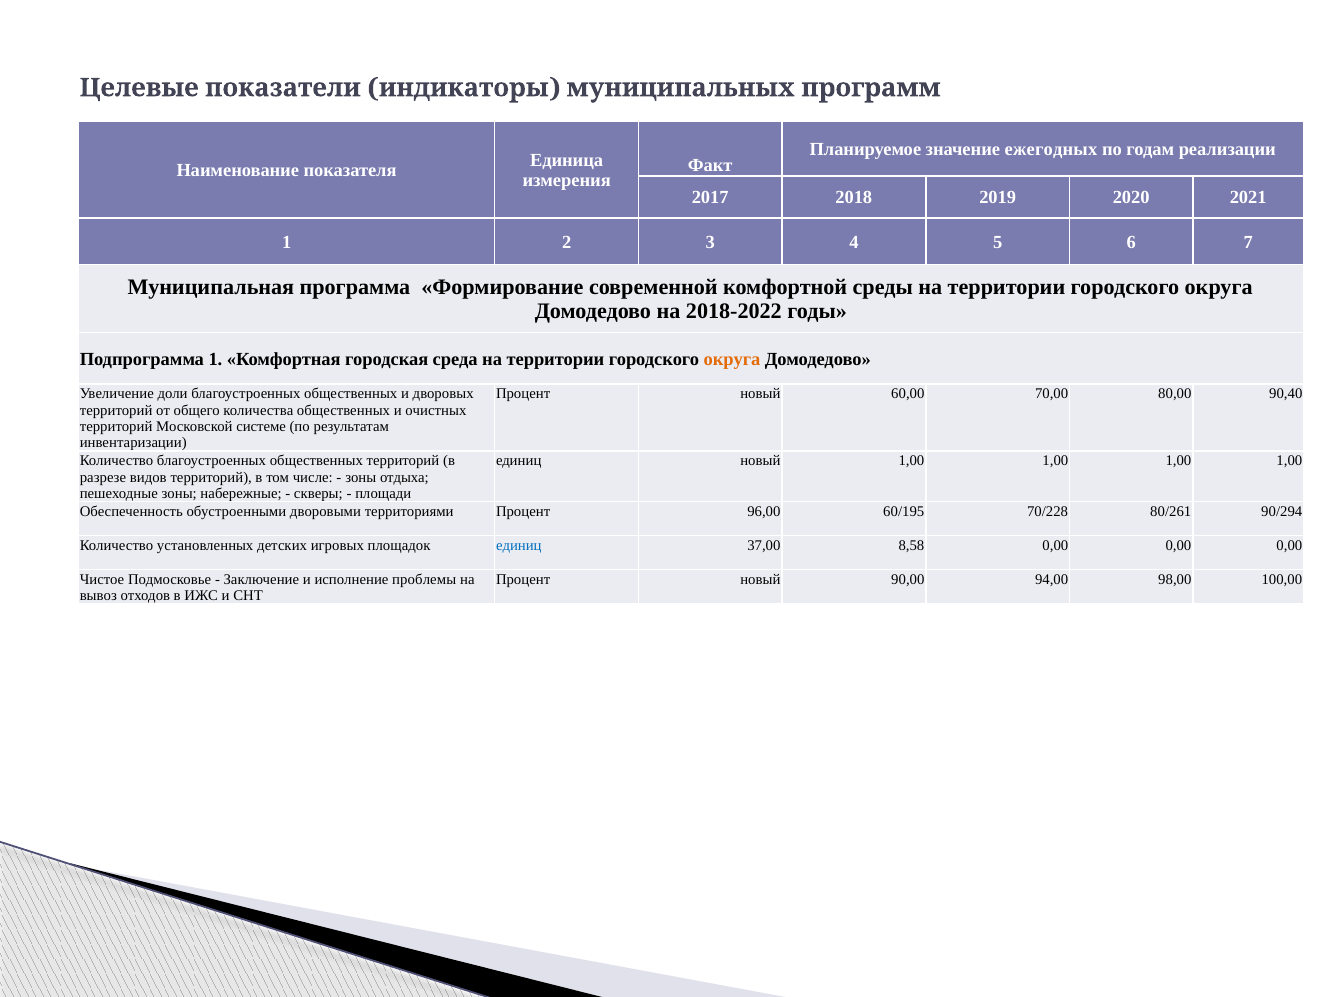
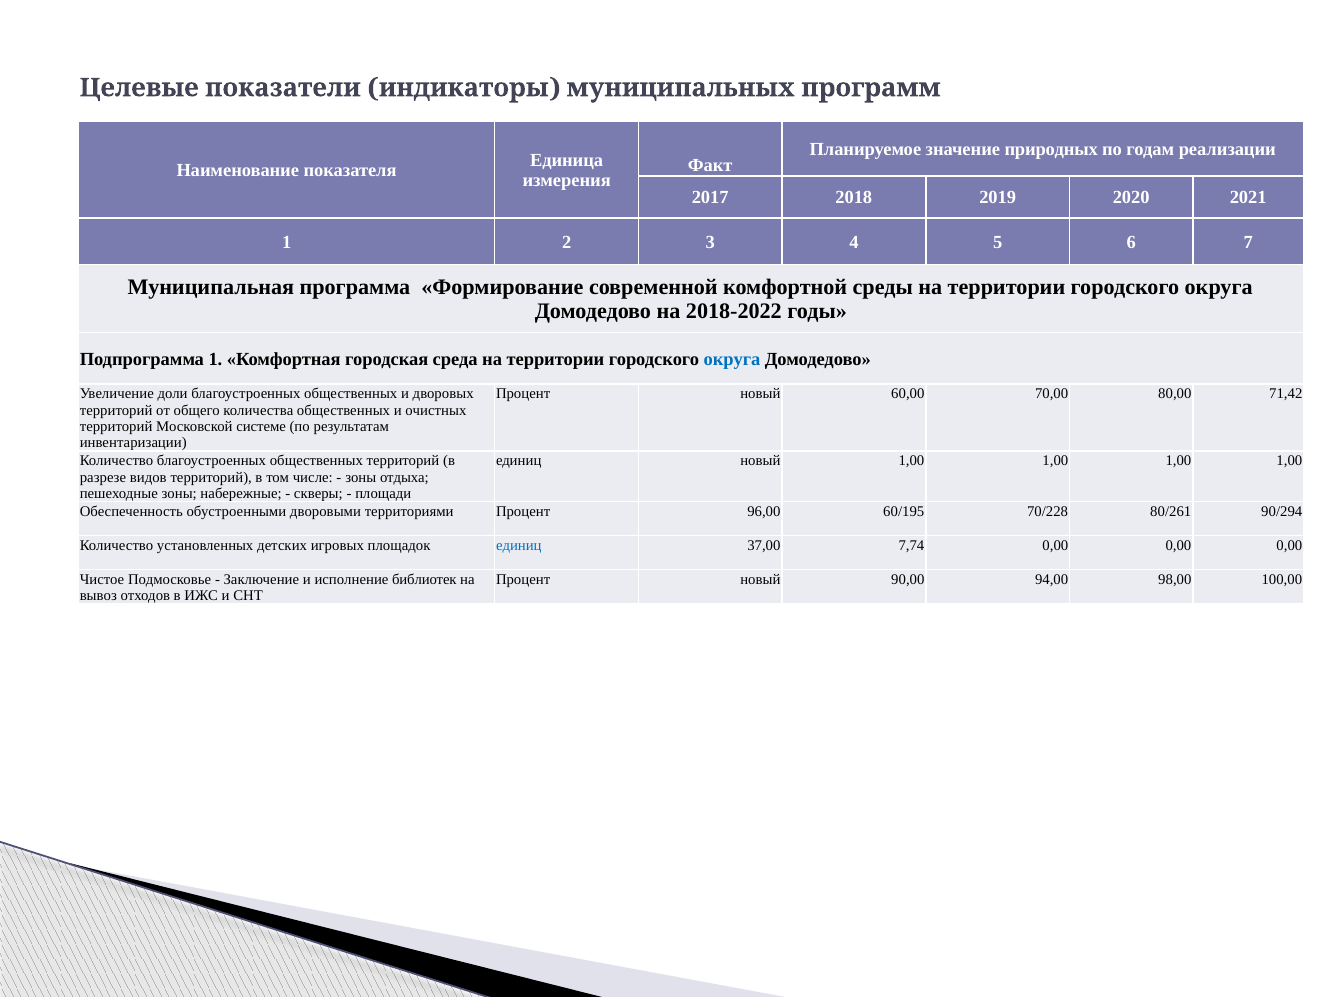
ежегодных: ежегодных -> природных (1051, 150)
округа colour: orange -> blue (732, 359)
90,40: 90,40 -> 71,42 (1286, 394)
8,58: 8,58 -> 7,74 (911, 546)
проблемы: проблемы -> библиотек (424, 580)
